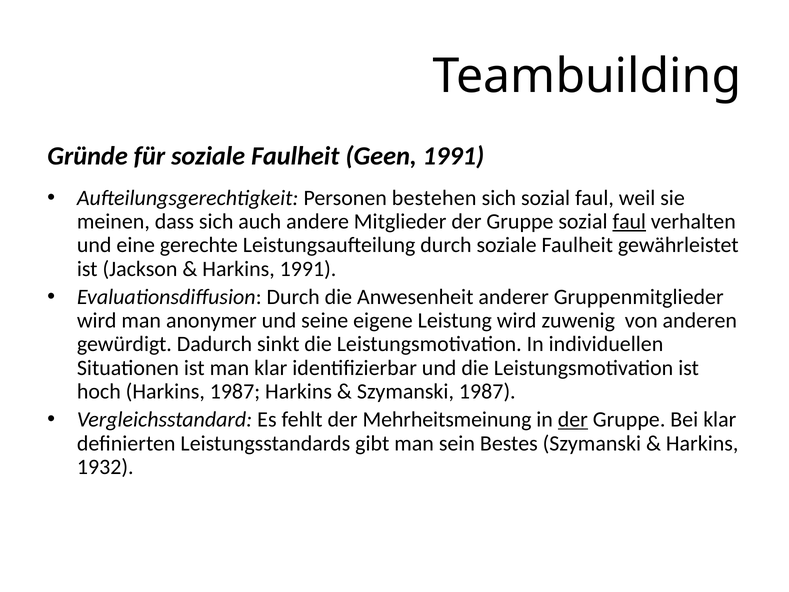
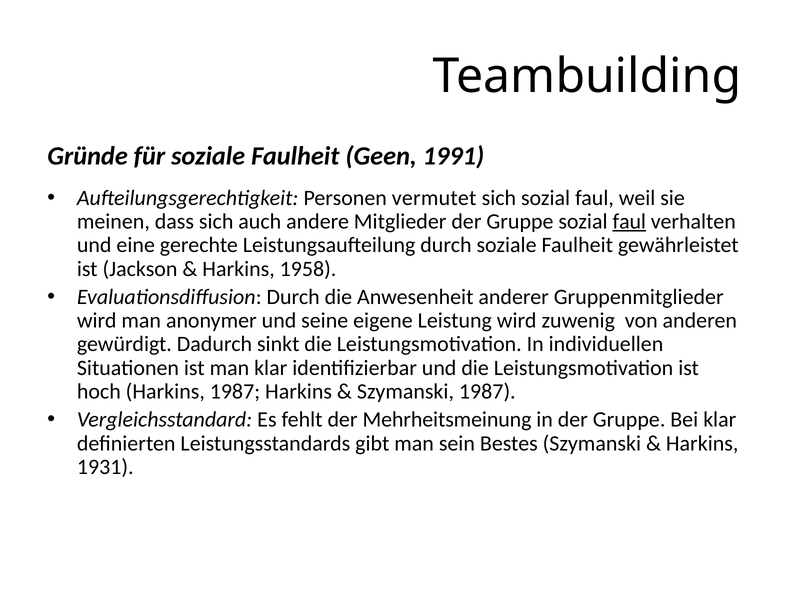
bestehen: bestehen -> vermutet (434, 198)
Harkins 1991: 1991 -> 1958 (308, 269)
der underline: present -> none (573, 419)
1932: 1932 -> 1931 (105, 467)
